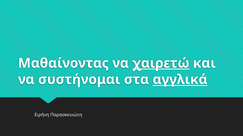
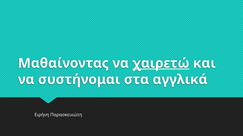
αγγλικά underline: present -> none (180, 80)
